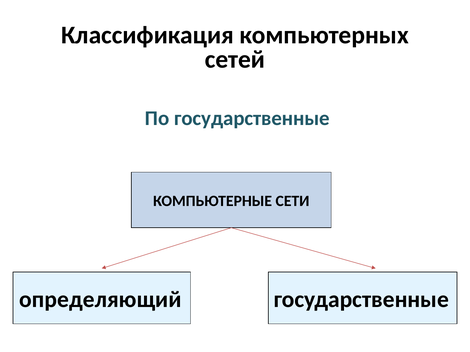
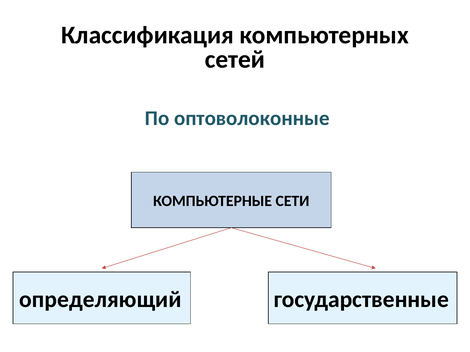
По государственные: государственные -> оптоволоконные (252, 119)
